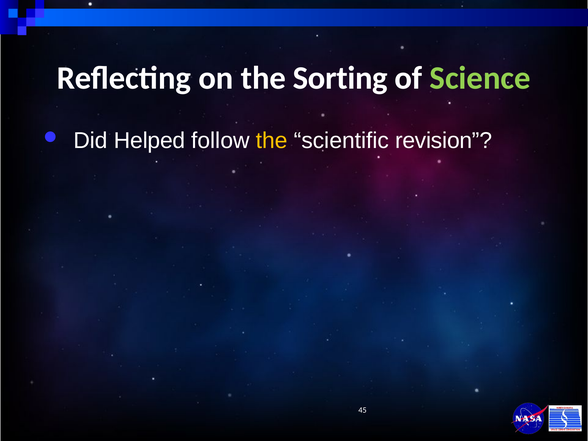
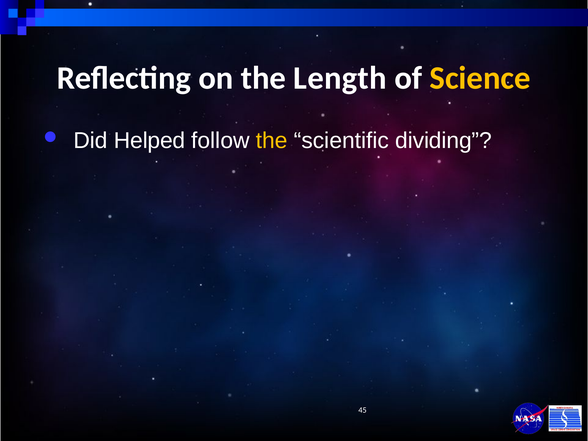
Sorting: Sorting -> Length (340, 78)
Science colour: light green -> yellow (480, 78)
revision: revision -> dividing (444, 141)
